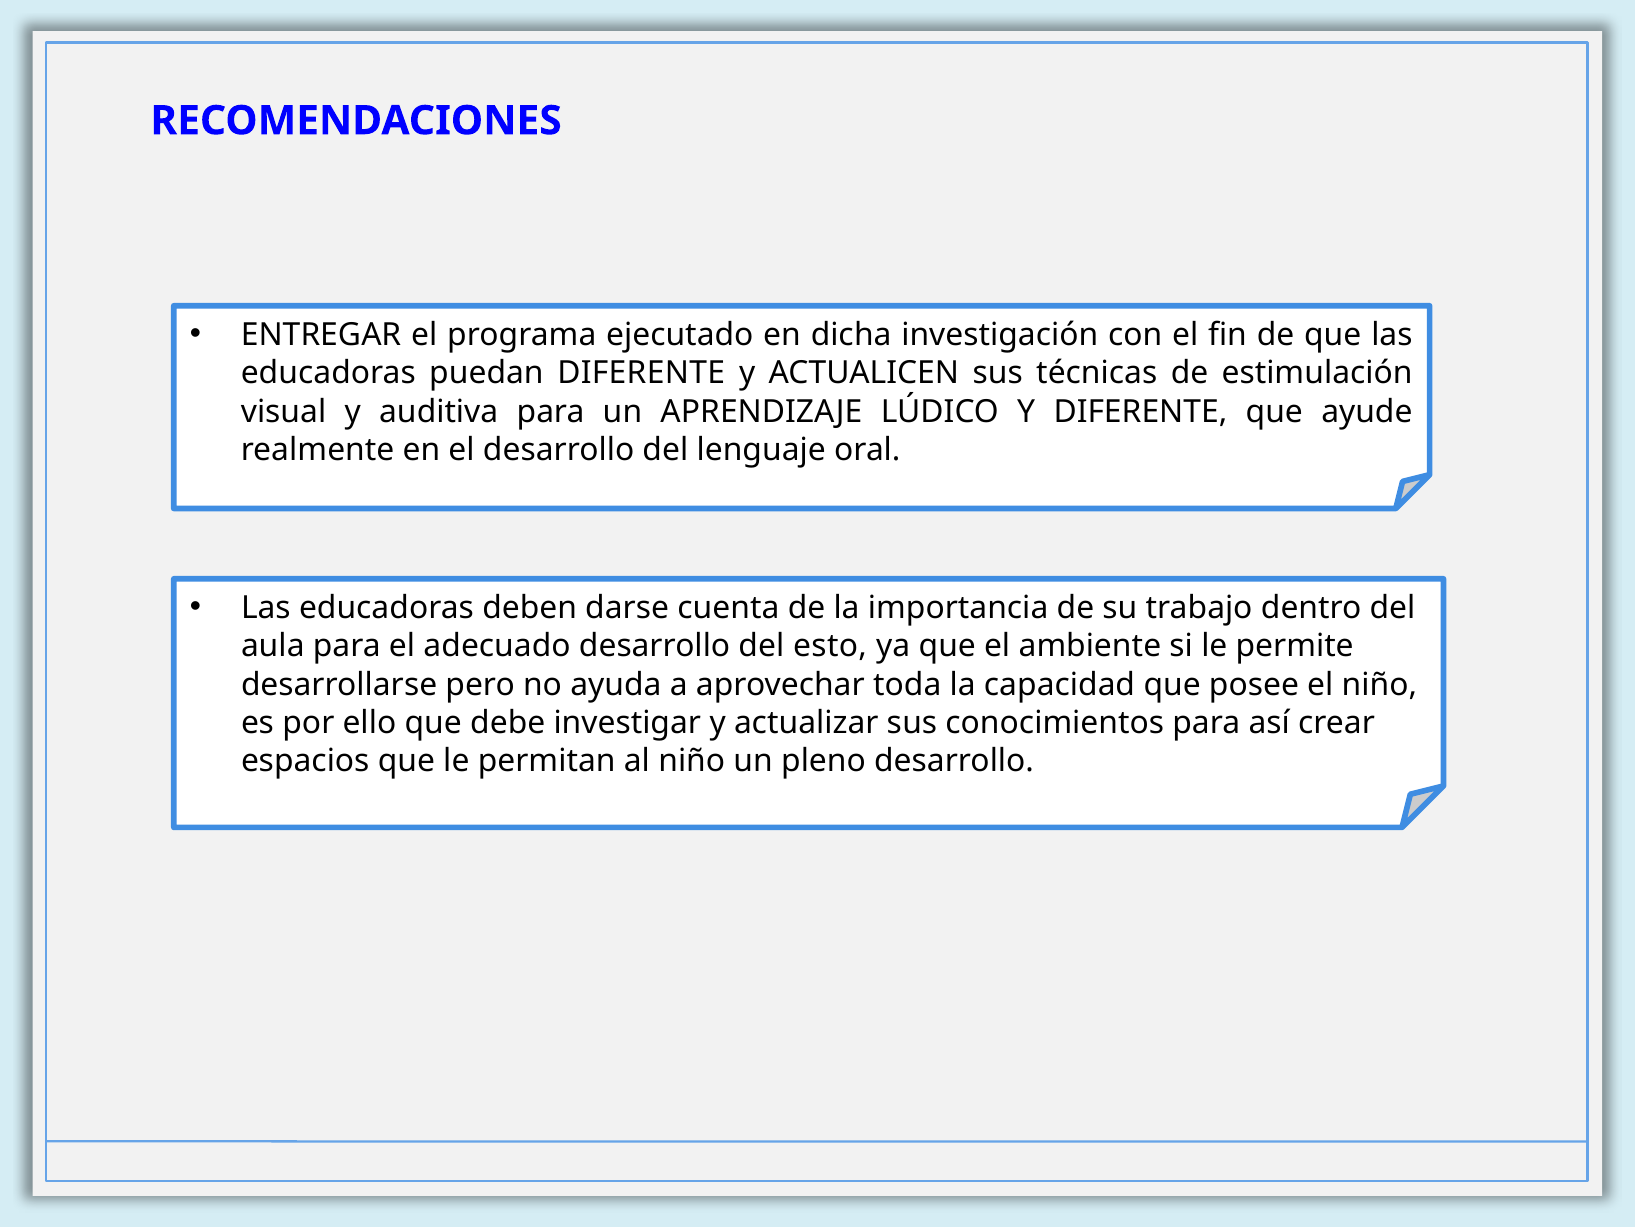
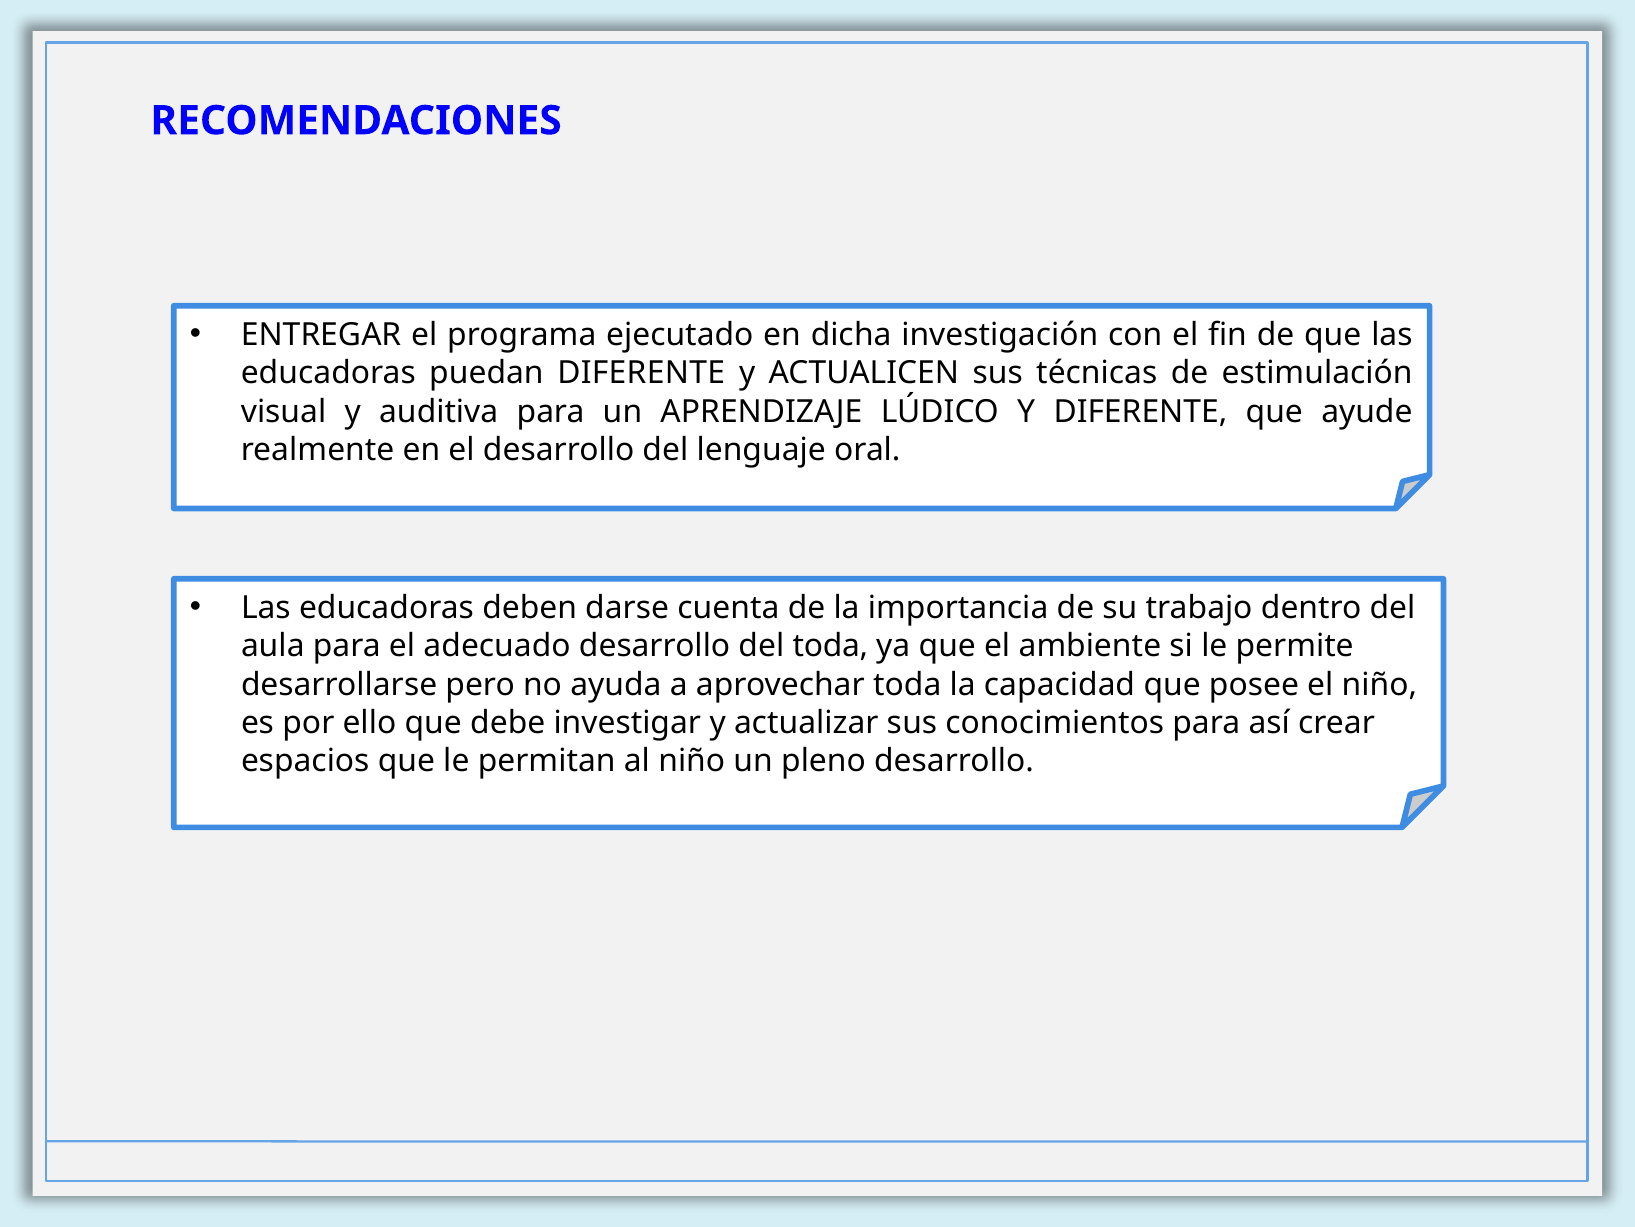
del esto: esto -> toda (830, 646)
